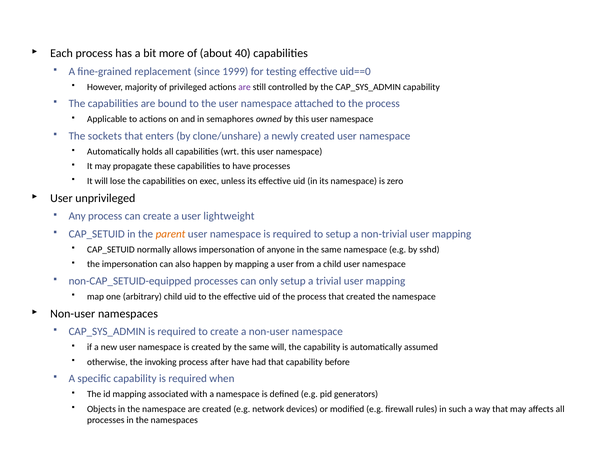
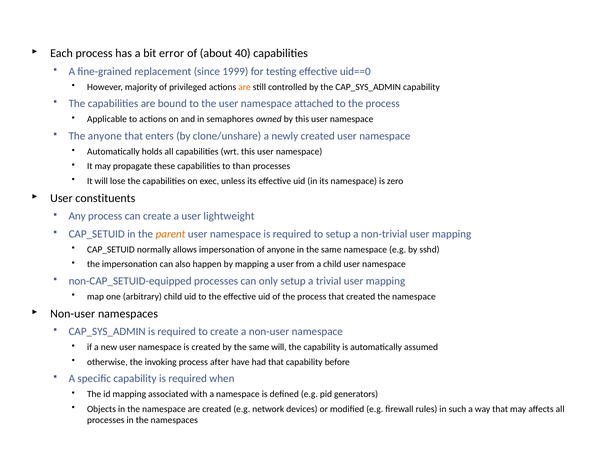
more: more -> error (172, 53)
are colour: purple -> orange (245, 87)
The sockets: sockets -> anyone (105, 136)
to have: have -> than (241, 166)
unprivileged: unprivileged -> constituents (105, 198)
